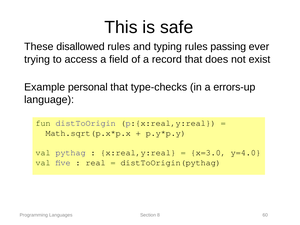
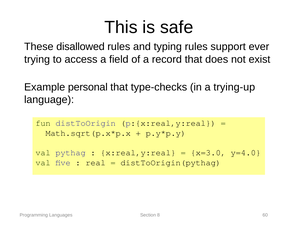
passing: passing -> support (228, 47)
errors-up: errors-up -> trying-up (234, 87)
